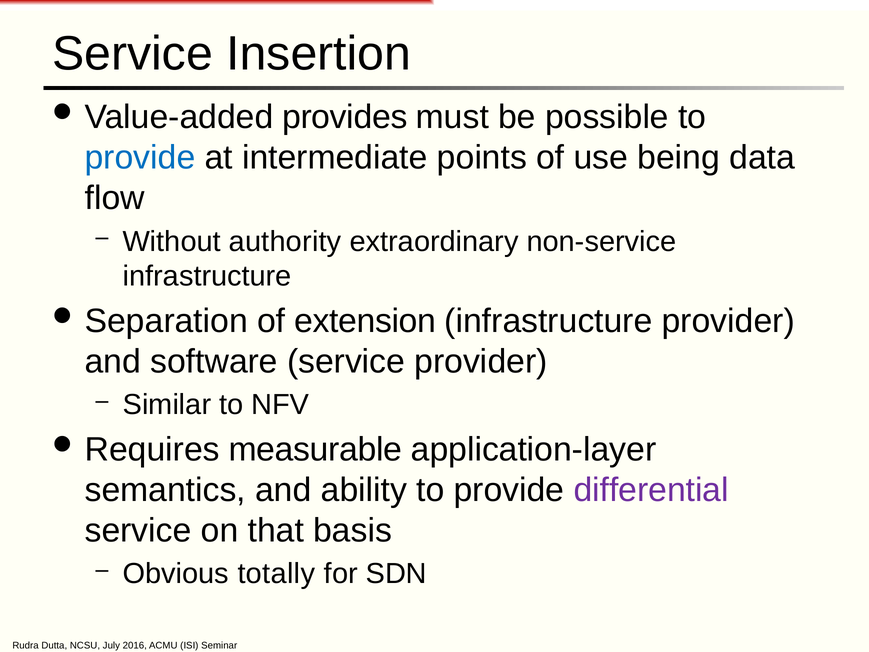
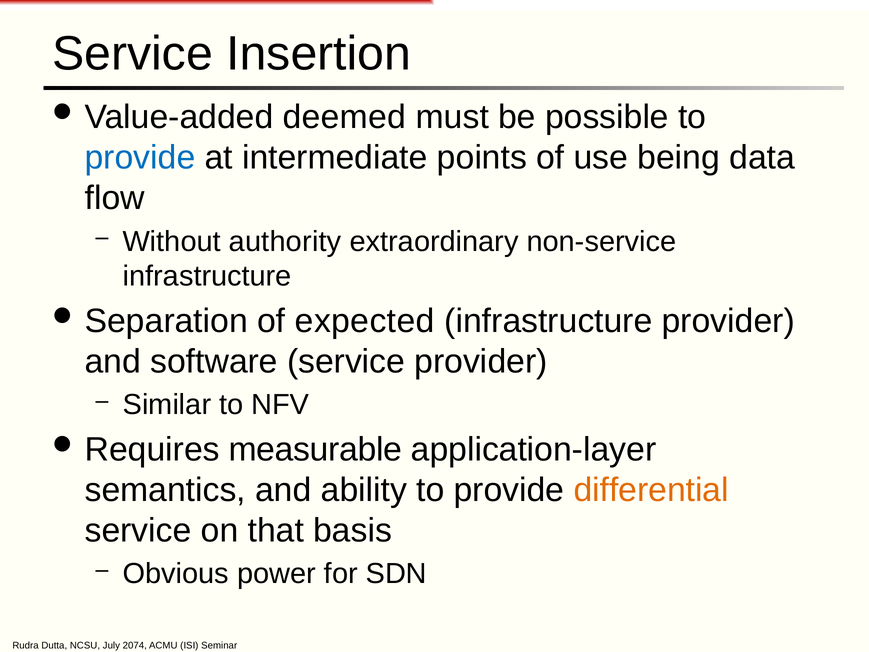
provides: provides -> deemed (344, 117)
extension: extension -> expected (365, 321)
differential colour: purple -> orange (651, 490)
totally: totally -> power (276, 574)
2016: 2016 -> 2074 (135, 645)
